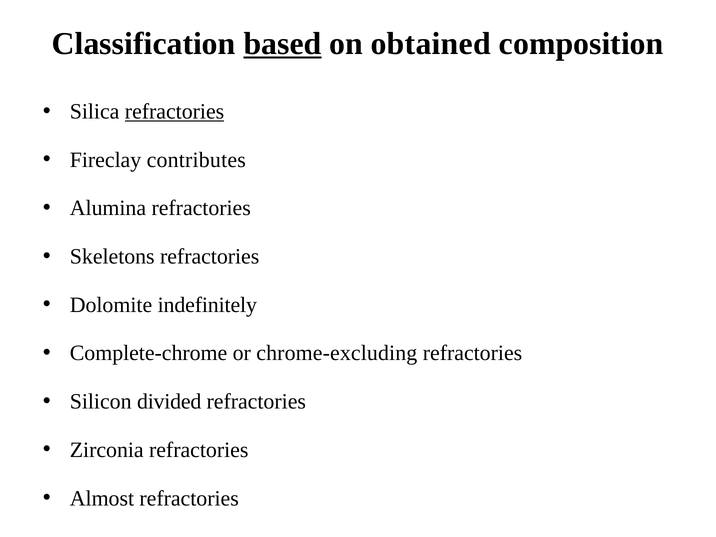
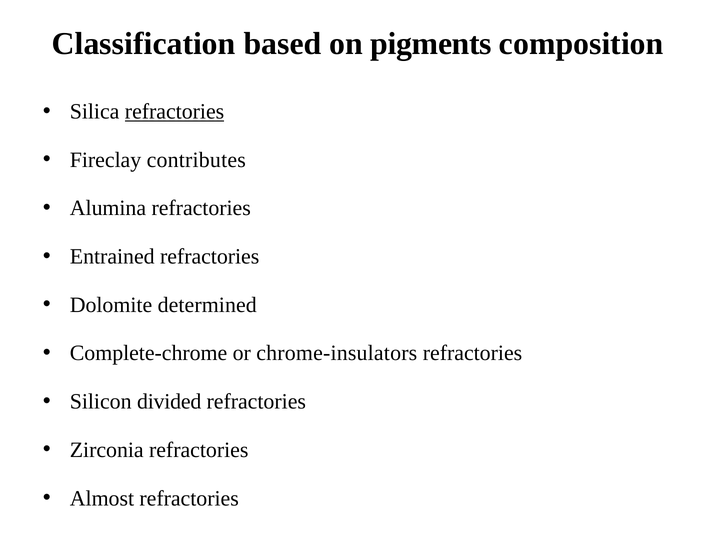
based underline: present -> none (282, 44)
obtained: obtained -> pigments (431, 44)
Skeletons: Skeletons -> Entrained (112, 257)
indefinitely: indefinitely -> determined (207, 305)
chrome-excluding: chrome-excluding -> chrome-insulators (337, 353)
